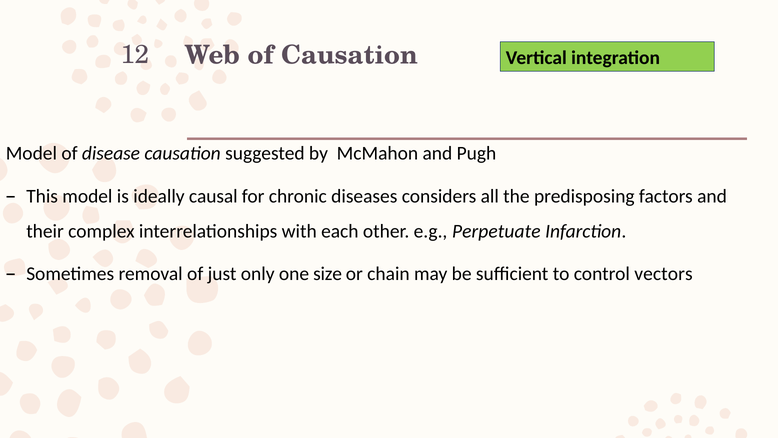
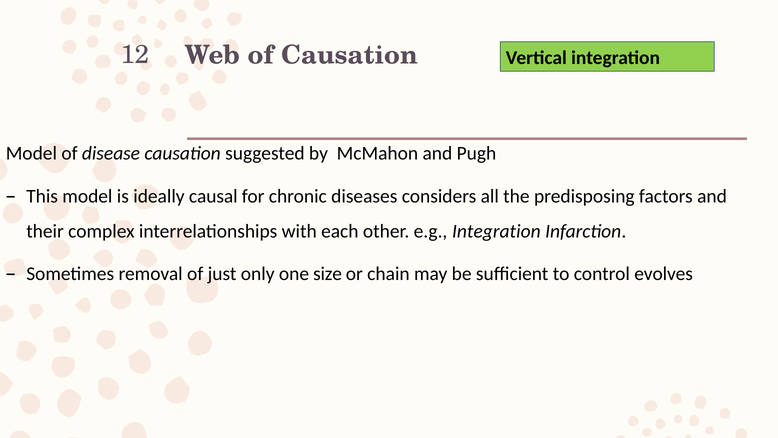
e.g Perpetuate: Perpetuate -> Integration (496, 231)
vectors: vectors -> evolves (664, 273)
